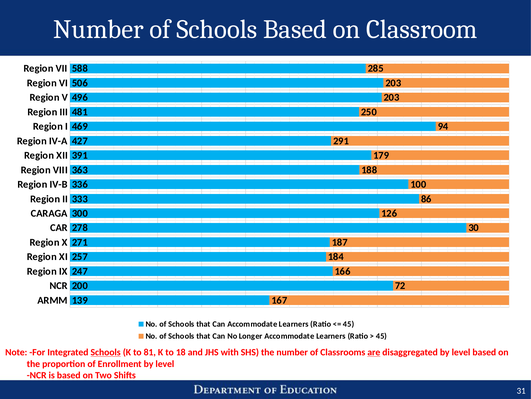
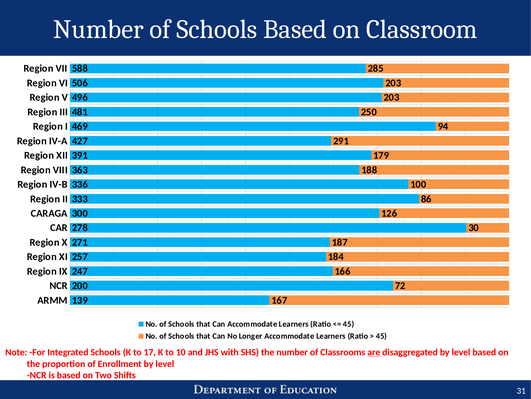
Schools underline: present -> none (106, 352)
81: 81 -> 17 (150, 352)
18: 18 -> 10 (181, 352)
